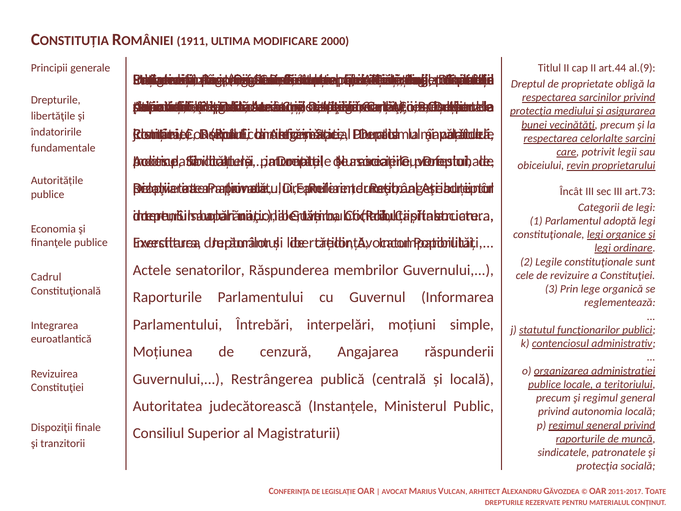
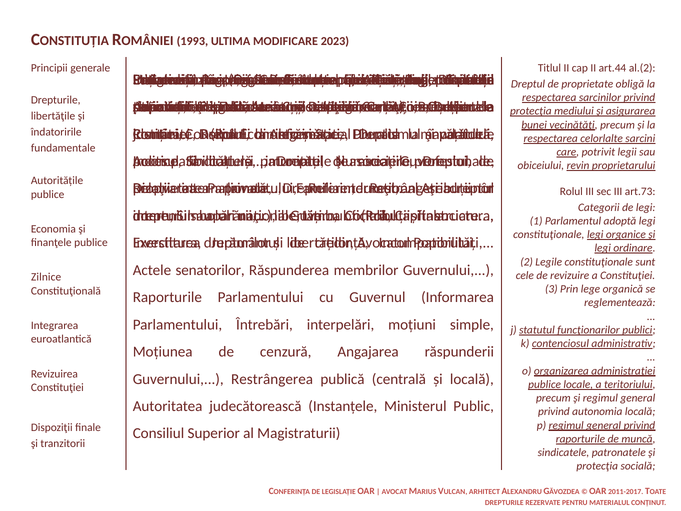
1911: 1911 -> 1993 (192, 41)
2000: 2000 -> 2023 (335, 41)
al.(9: al.(9 -> al.(2 (642, 68)
Încât: Încât -> Rolul (571, 191)
Cadrul: Cadrul -> Zilnice (46, 277)
